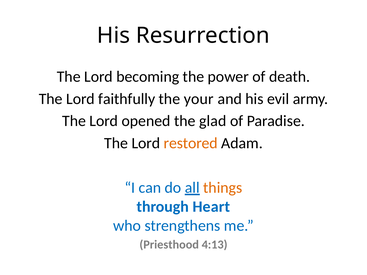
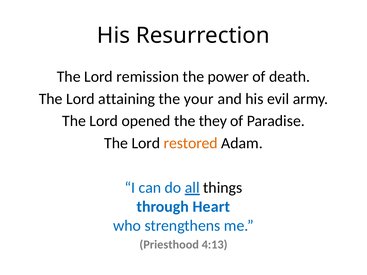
becoming: becoming -> remission (148, 77)
faithfully: faithfully -> attaining (127, 99)
glad: glad -> they (213, 121)
things colour: orange -> black (223, 188)
